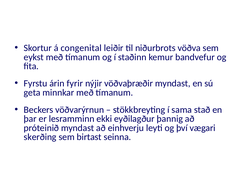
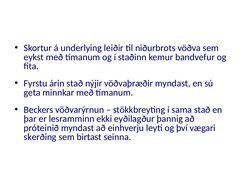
congenital: congenital -> underlying (81, 48)
árin fyrir: fyrir -> stað (75, 83)
